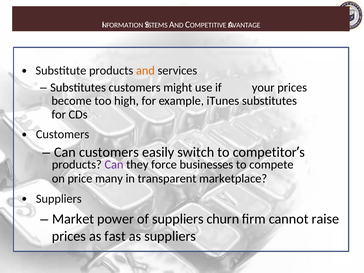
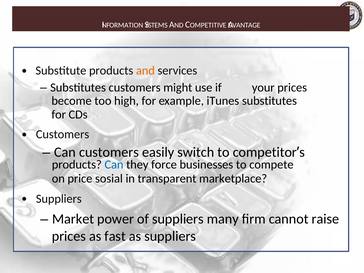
Can colour: purple -> blue (114, 165)
many: many -> sosial (109, 178)
churn: churn -> many (223, 219)
